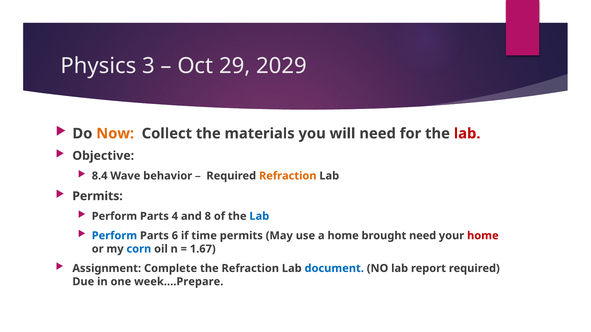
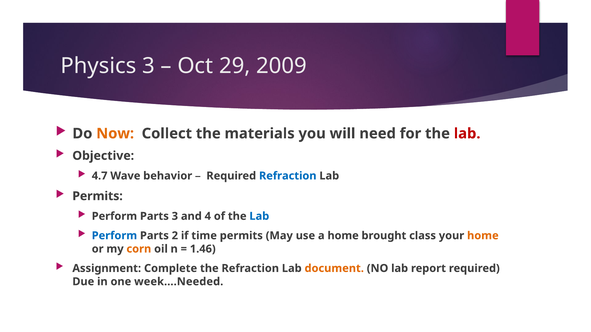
2029: 2029 -> 2009 (281, 66)
8.4: 8.4 -> 4.7 (100, 176)
Refraction colour: orange -> blue (288, 176)
Parts 4: 4 -> 3 (175, 216)
8: 8 -> 4 (208, 216)
6: 6 -> 2 (175, 236)
brought need: need -> class (423, 236)
home colour: red -> orange (483, 236)
corn colour: blue -> orange (139, 249)
1.67: 1.67 -> 1.46 (203, 249)
document colour: blue -> orange (334, 269)
week….Prepare: week….Prepare -> week….Needed (179, 282)
